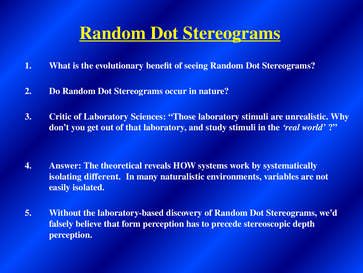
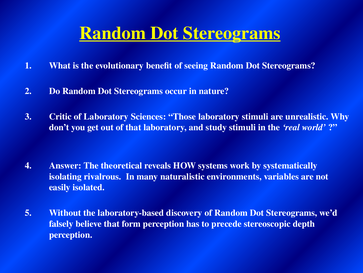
different: different -> rivalrous (103, 176)
